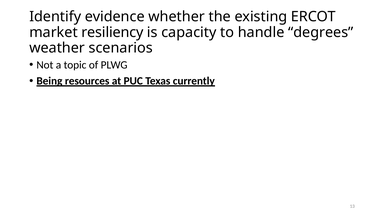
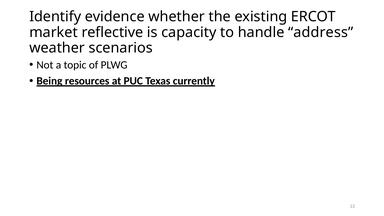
resiliency: resiliency -> reflective (112, 32)
degrees: degrees -> address (321, 32)
